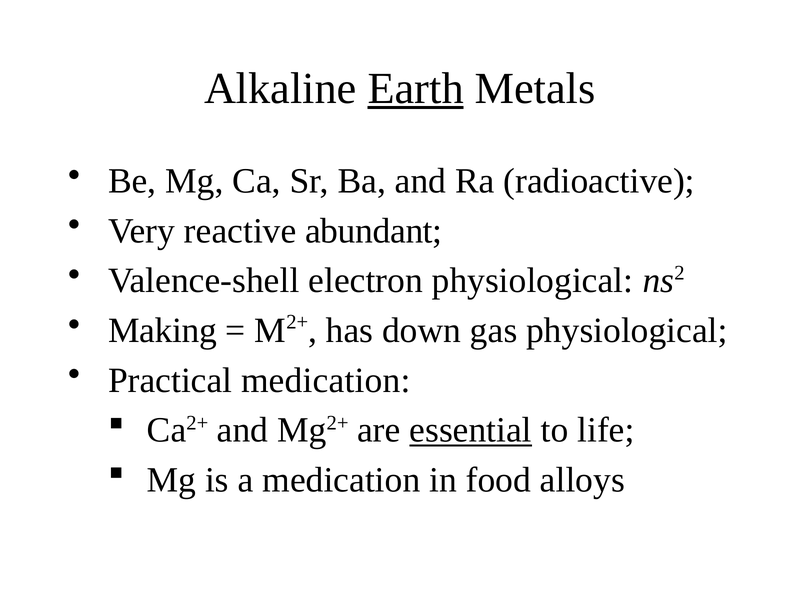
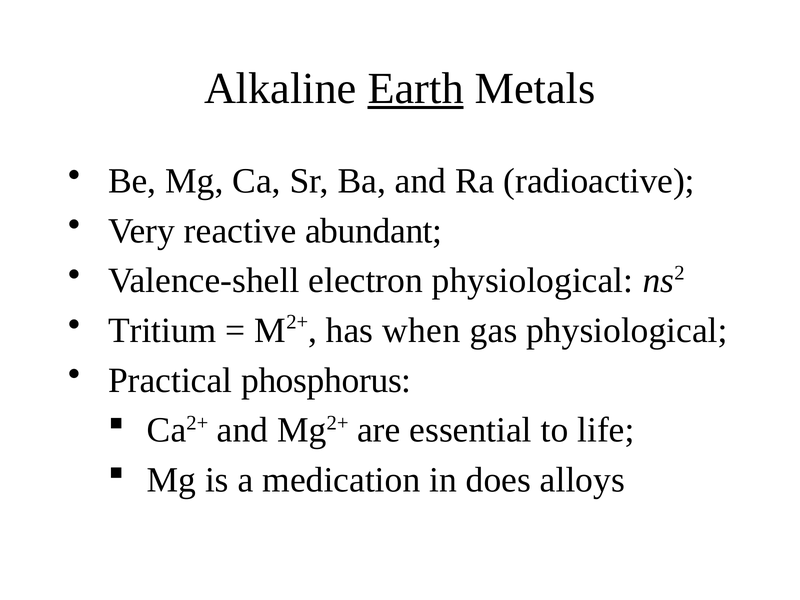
Making: Making -> Tritium (162, 331)
down: down -> when (421, 331)
Practical medication: medication -> phosphorus (326, 380)
essential underline: present -> none (471, 430)
food: food -> does (498, 480)
